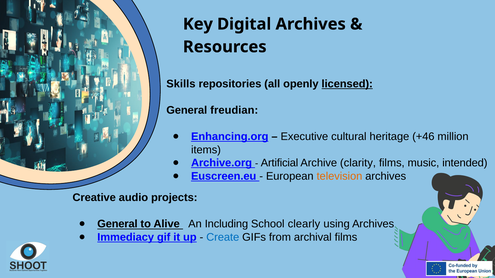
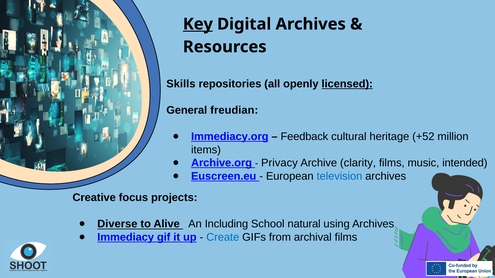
Key underline: none -> present (198, 24)
Enhancing.org: Enhancing.org -> Immediacy.org (230, 137)
Executive: Executive -> Feedback (304, 137)
+46: +46 -> +52 (423, 137)
Artificial: Artificial -> Privacy (279, 163)
television colour: orange -> blue (339, 176)
audio: audio -> focus (133, 198)
General: General -> Diverse (117, 224)
clearly: clearly -> natural (304, 224)
